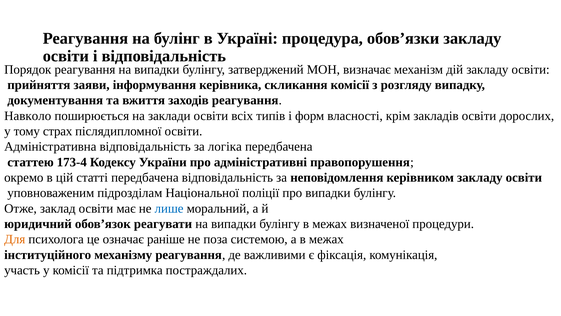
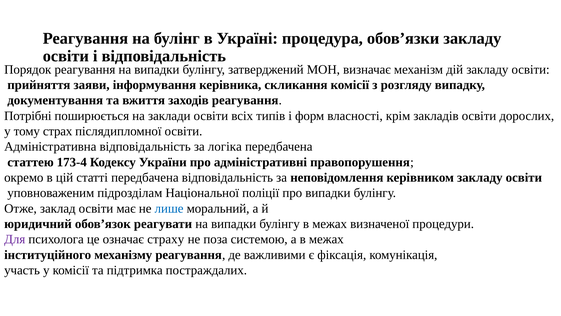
Навколо: Навколо -> Потрібні (28, 116)
Для colour: orange -> purple (15, 239)
раніше: раніше -> страху (166, 239)
